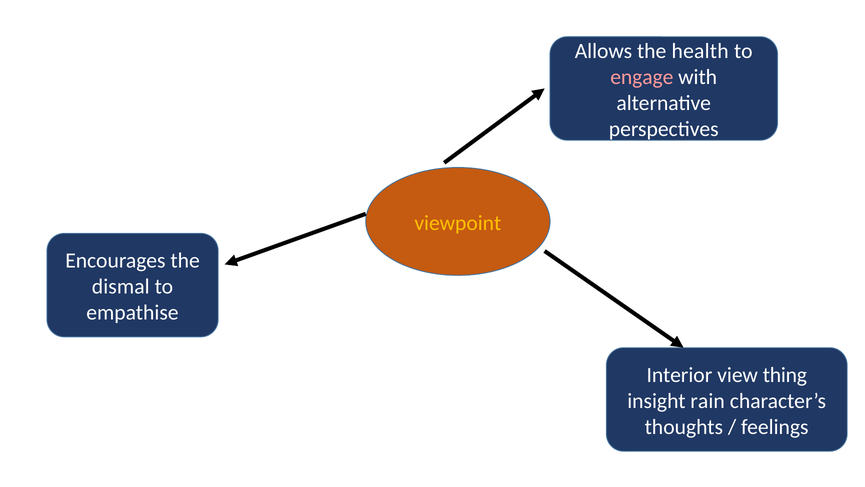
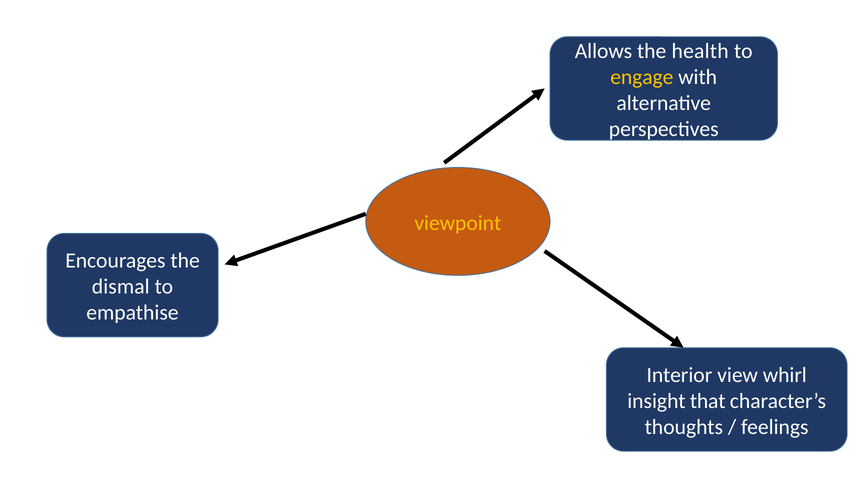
engage colour: pink -> yellow (642, 77)
thing: thing -> whirl (785, 375)
rain: rain -> that (708, 401)
